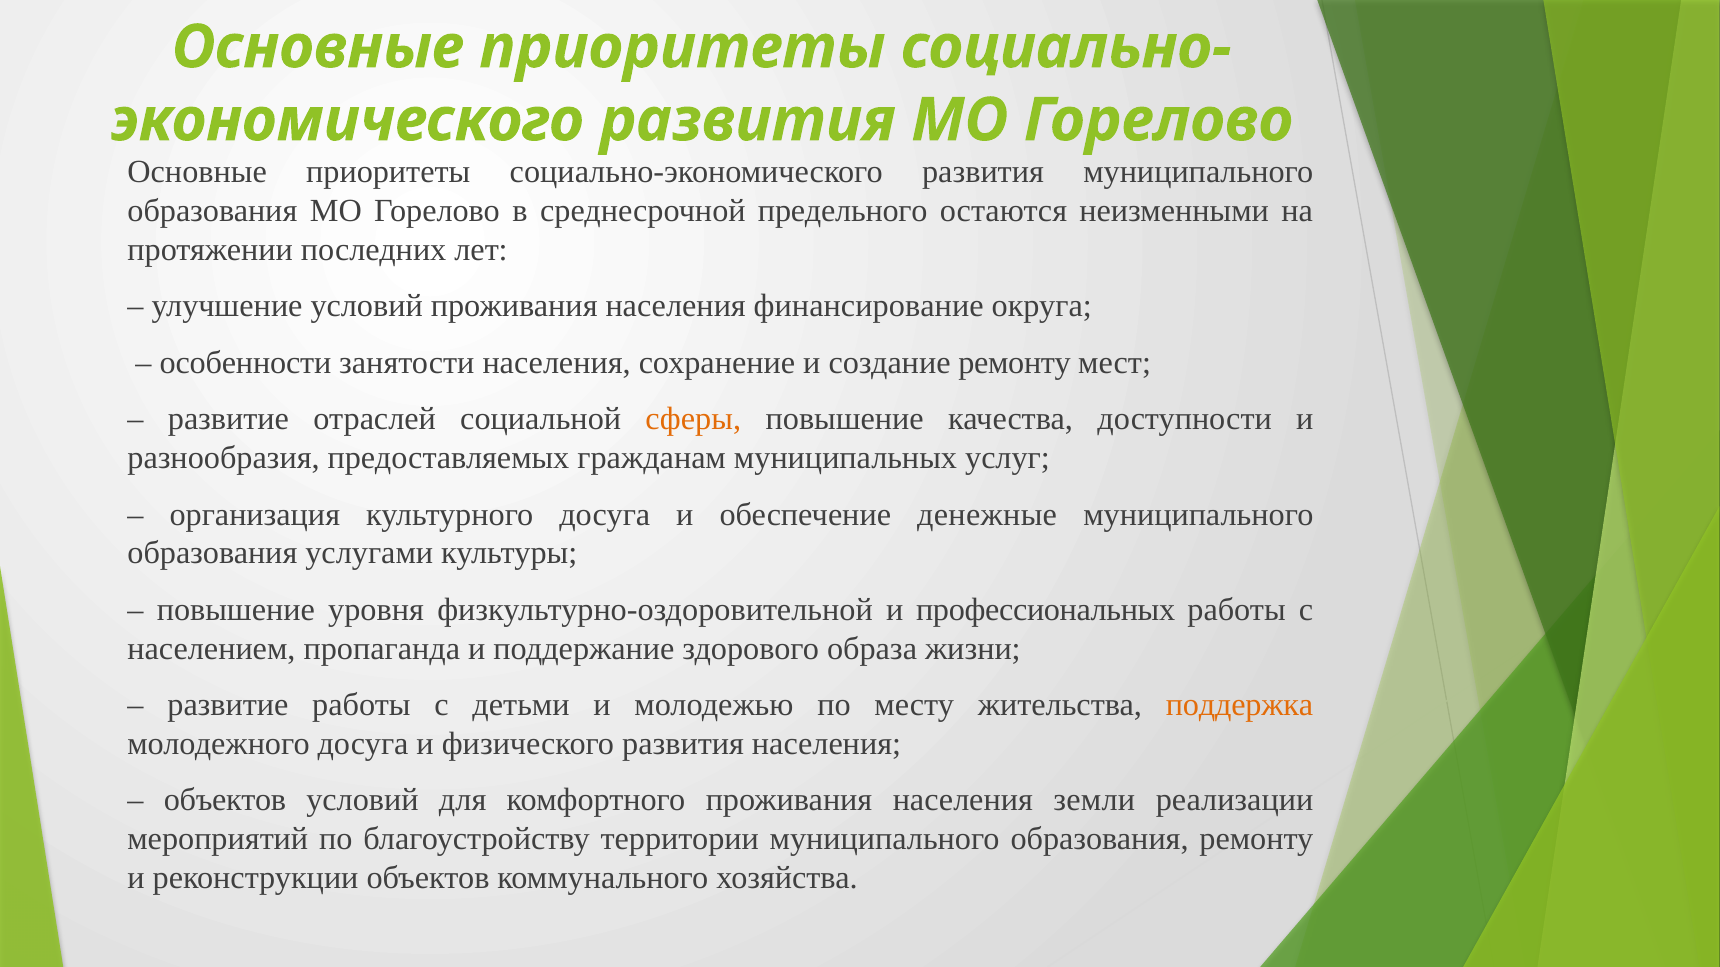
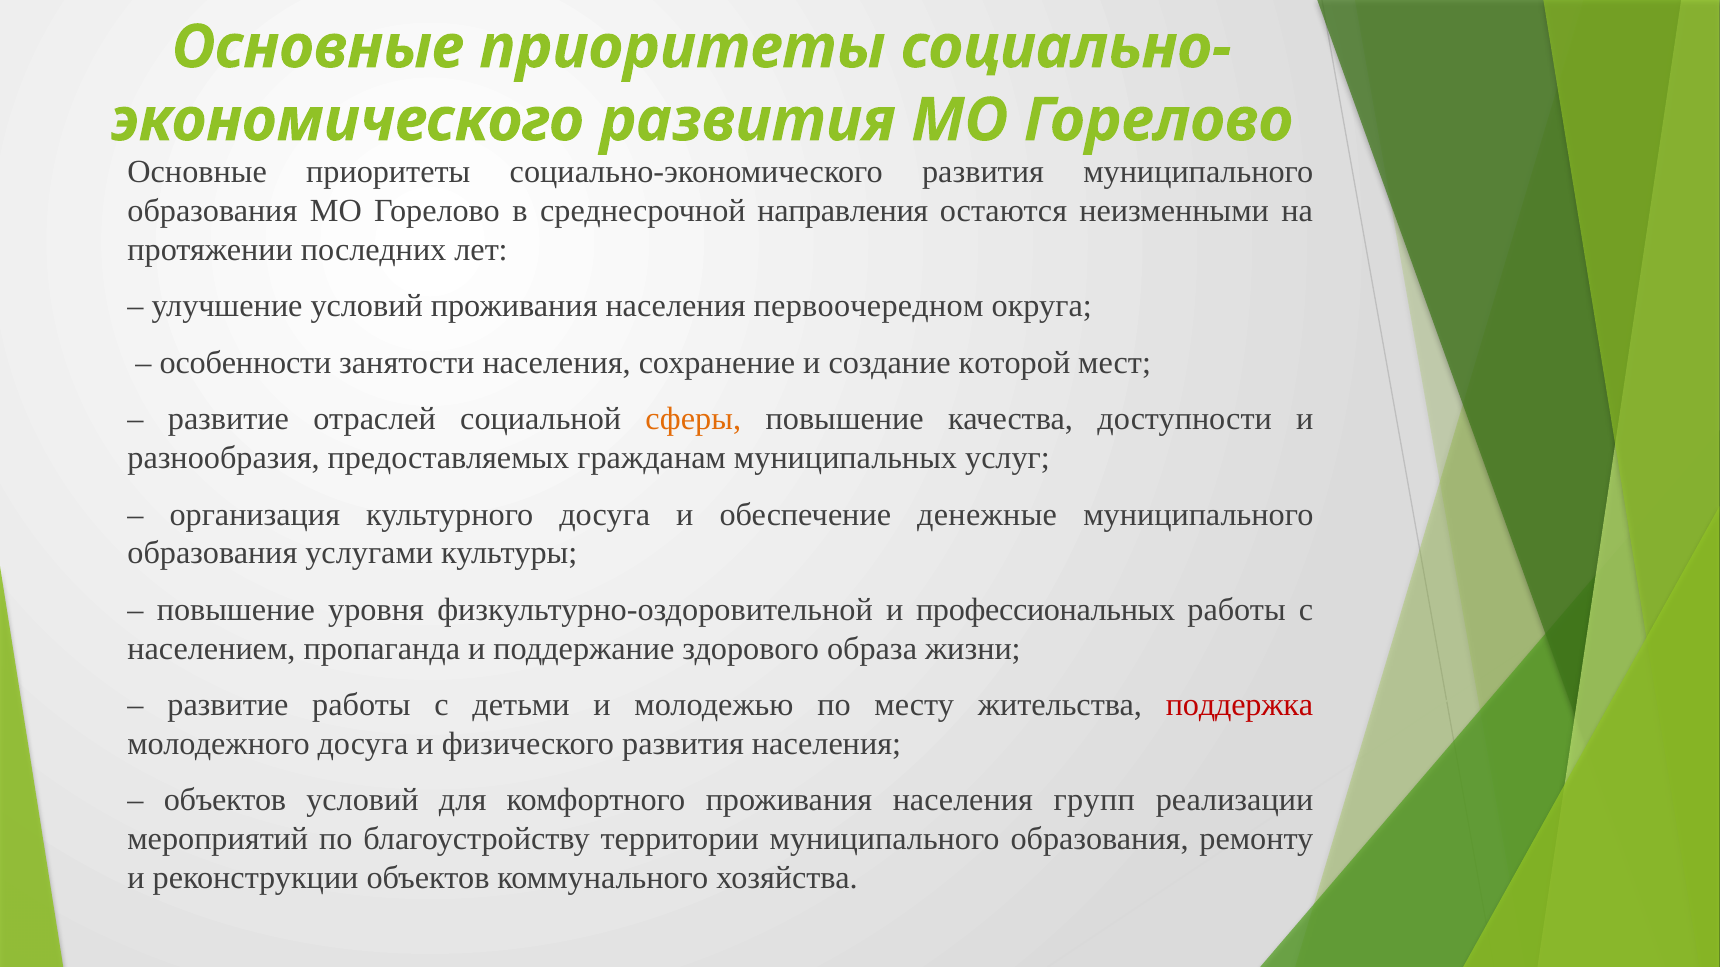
предельного: предельного -> направления (843, 211)
финансирование: финансирование -> первоочередном (869, 306)
создание ремонту: ремонту -> которой (1014, 363)
поддержка colour: orange -> red (1240, 705)
земли: земли -> групп (1094, 801)
